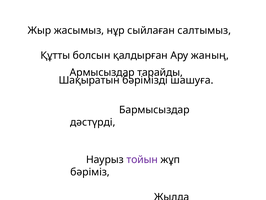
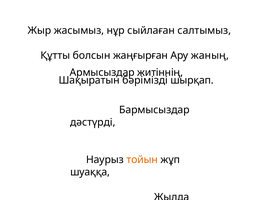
қалдырған: қалдырған -> жаңғырған (140, 55)
тарайды: тарайды -> житіннің (160, 72)
шашуға: шашуға -> шырқап (192, 80)
тойын colour: purple -> orange (142, 159)
бәріміз: бәріміз -> шуаққа (90, 172)
